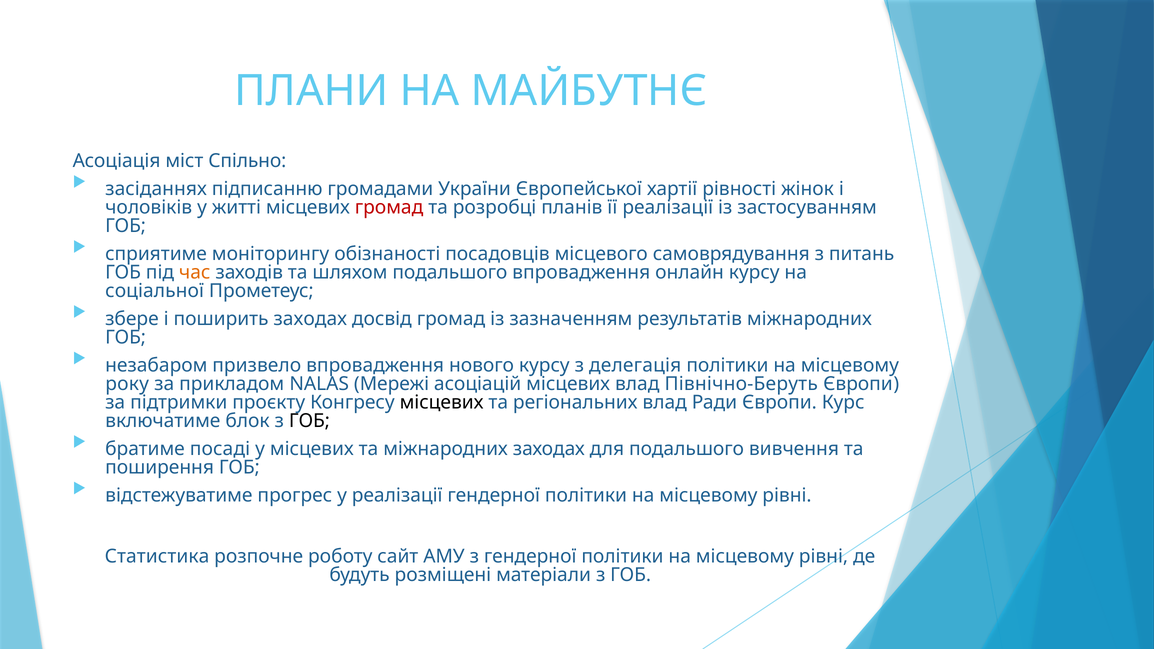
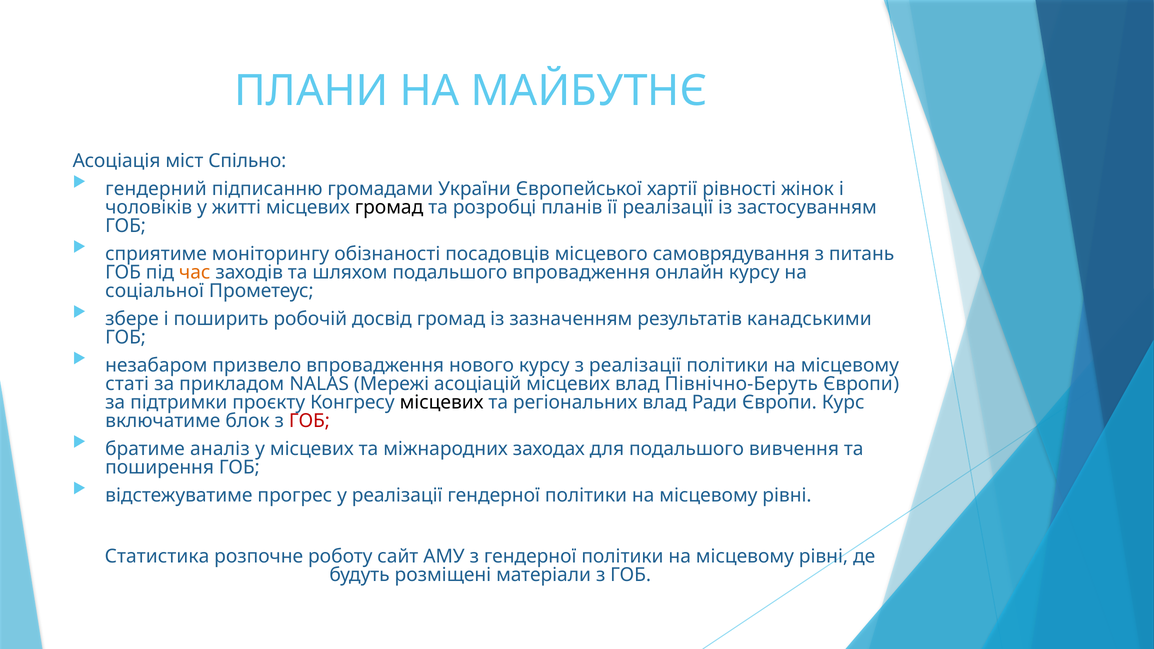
засіданнях: засіданнях -> гендерний (156, 189)
громад colour: red -> black (389, 207)
поширить заходах: заходах -> робочій (310, 319)
результатів міжнародних: міжнародних -> канадськими (809, 319)
з делегація: делегація -> реалізації (635, 366)
року: року -> статі (127, 384)
ГОБ colour: black -> red (309, 421)
посаді: посаді -> аналіз (220, 449)
